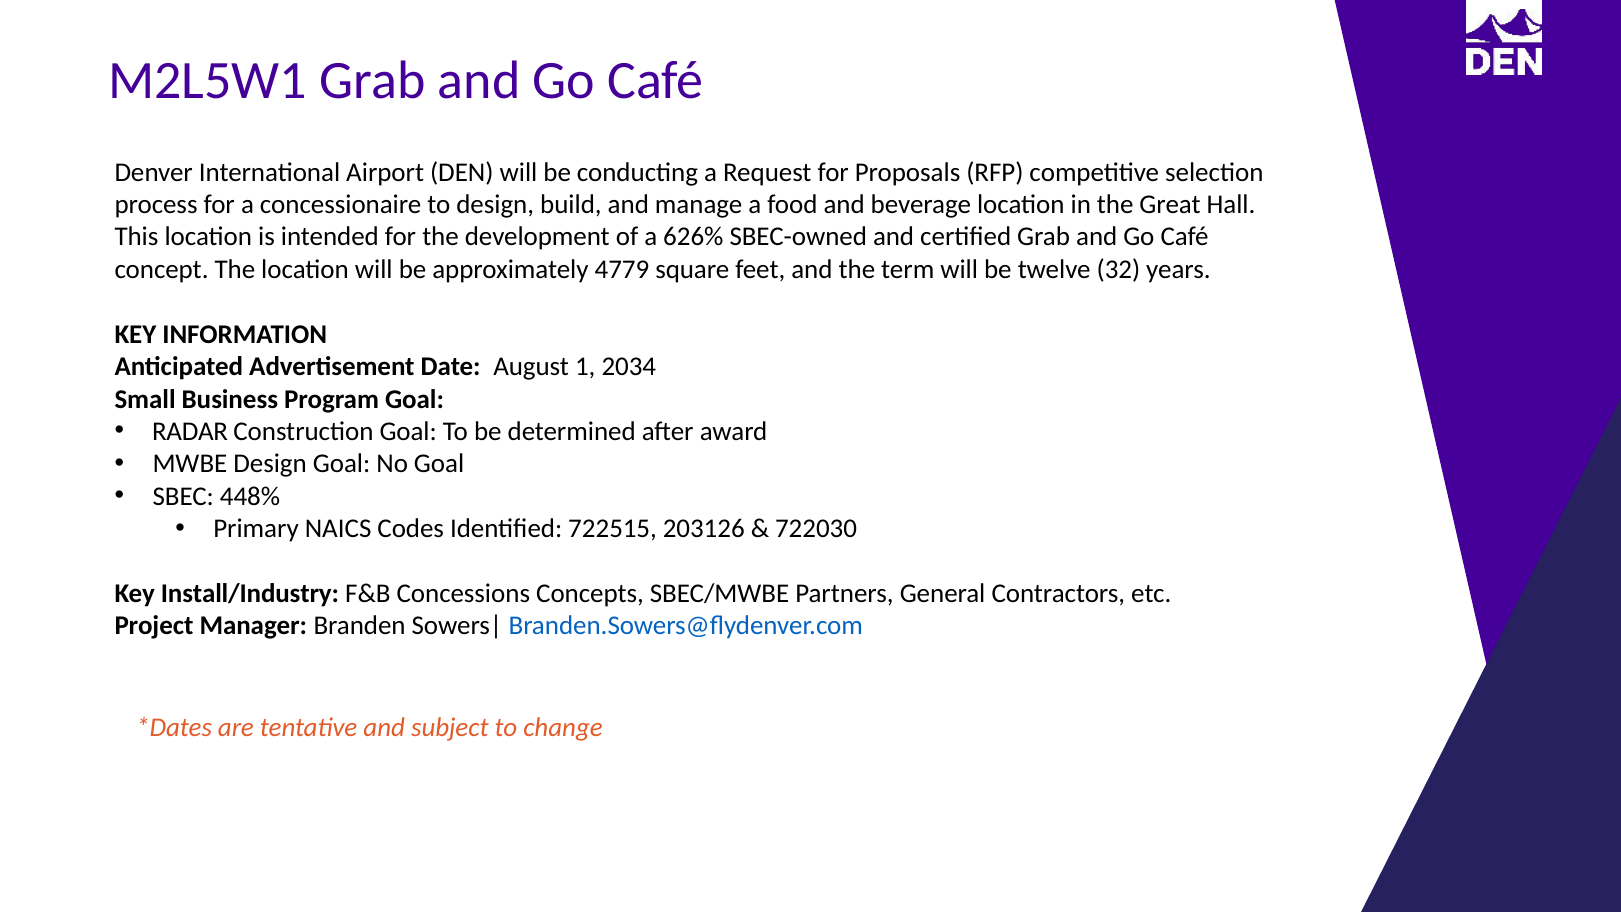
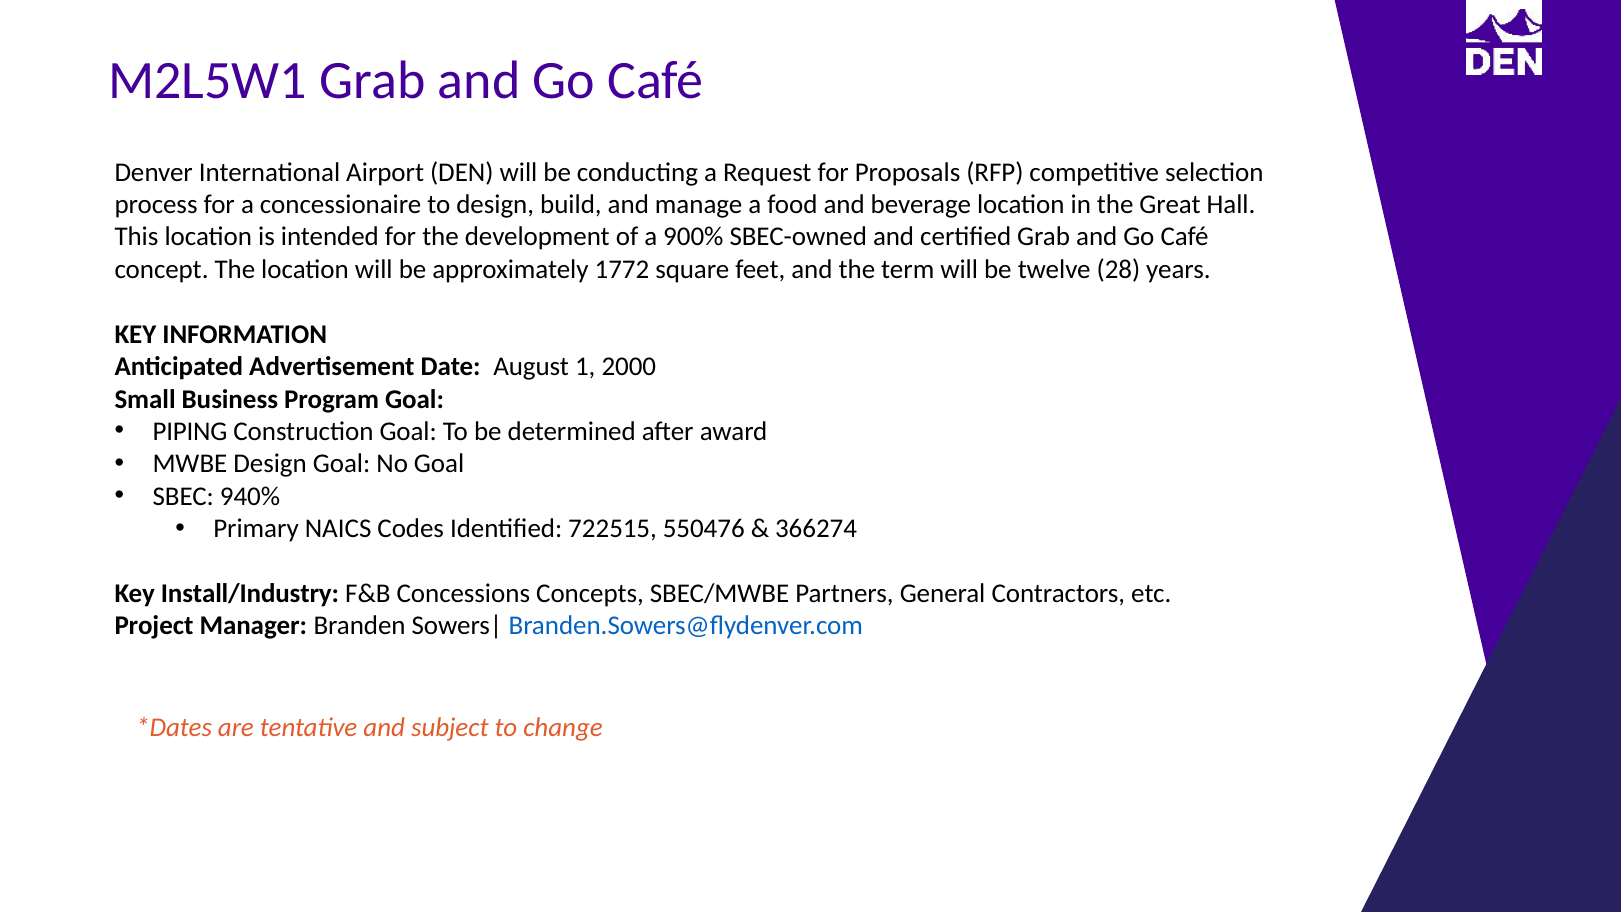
626%: 626% -> 900% (693, 237)
4779: 4779 -> 1772 (622, 269)
32: 32 -> 28 (1118, 269)
2034: 2034 -> 2000 (629, 367)
RADAR: RADAR -> PIPING (190, 431)
448%: 448% -> 940% (250, 496)
203126: 203126 -> 550476 (704, 529)
722030: 722030 -> 366274 (816, 529)
